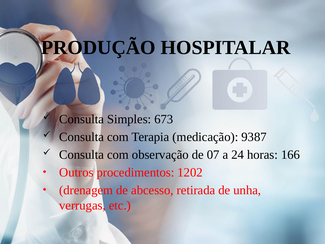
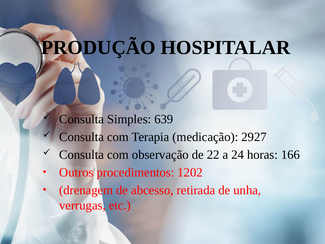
673: 673 -> 639 (164, 119)
9387: 9387 -> 2927 (254, 137)
07: 07 -> 22 (213, 155)
